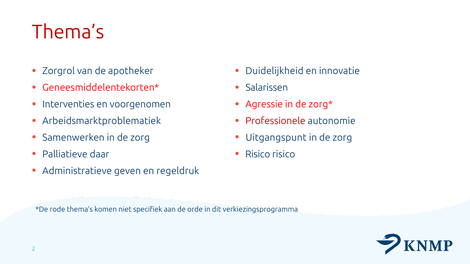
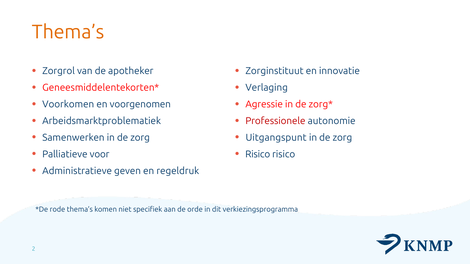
Thema’s colour: red -> orange (68, 32)
Duidelijkheid: Duidelijkheid -> Zorginstituut (274, 71)
Salarissen: Salarissen -> Verlaging (267, 88)
Interventies: Interventies -> Voorkomen (68, 105)
daar: daar -> voor (100, 154)
